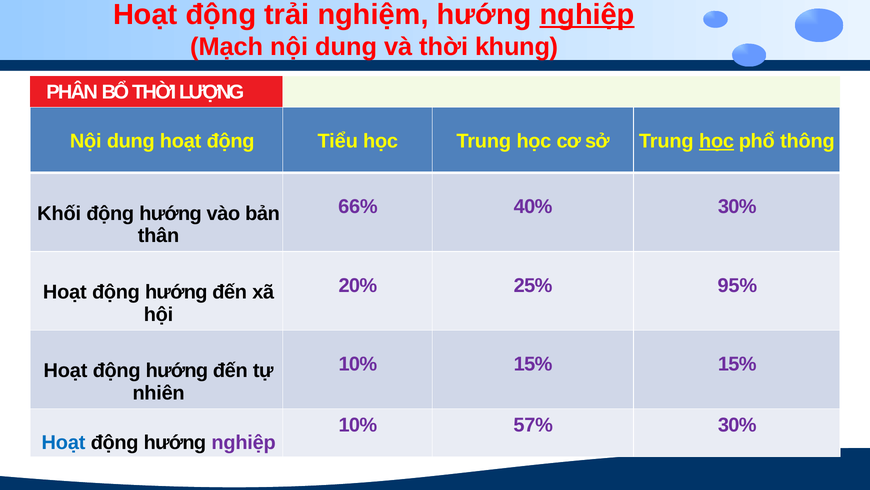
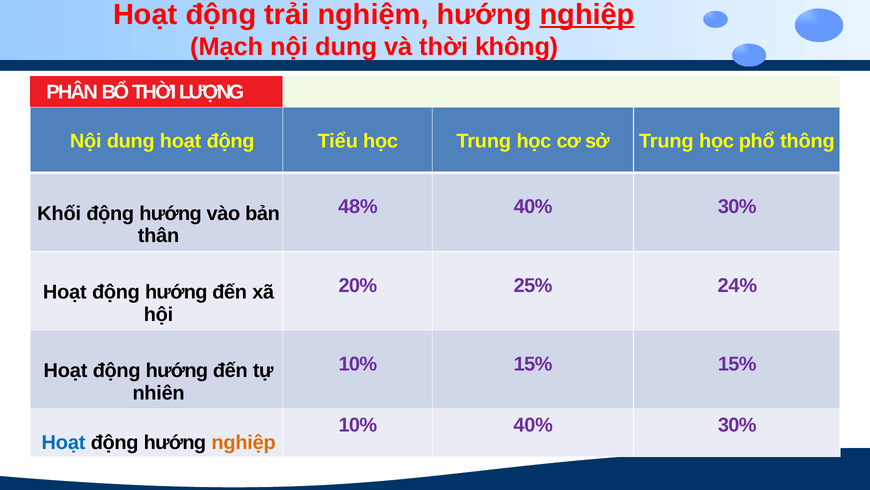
khung: khung -> không (517, 47)
học underline: present -> none (717, 141)
66%: 66% -> 48% (358, 207)
95%: 95% -> 24% (737, 285)
10% 57%: 57% -> 40% (533, 424)
nghiệp colour: purple -> orange (244, 442)
